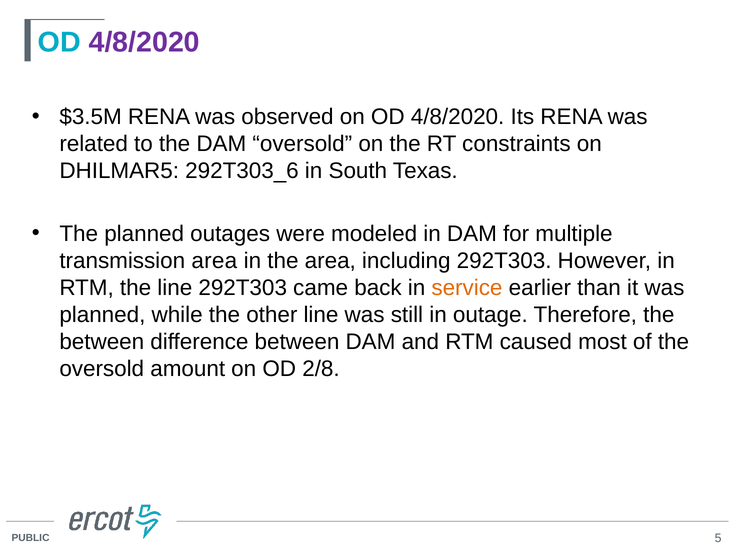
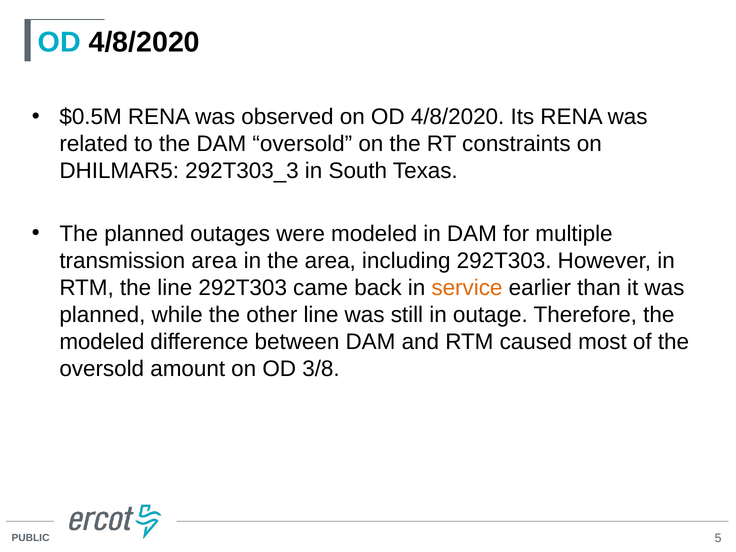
4/8/2020 colour: purple -> black (144, 42)
$3.5M: $3.5M -> $0.5M (91, 117)
292T303_6: 292T303_6 -> 292T303_3 (242, 171)
between: between -> modeled (102, 342)
2/8: 2/8 -> 3/8 (321, 369)
